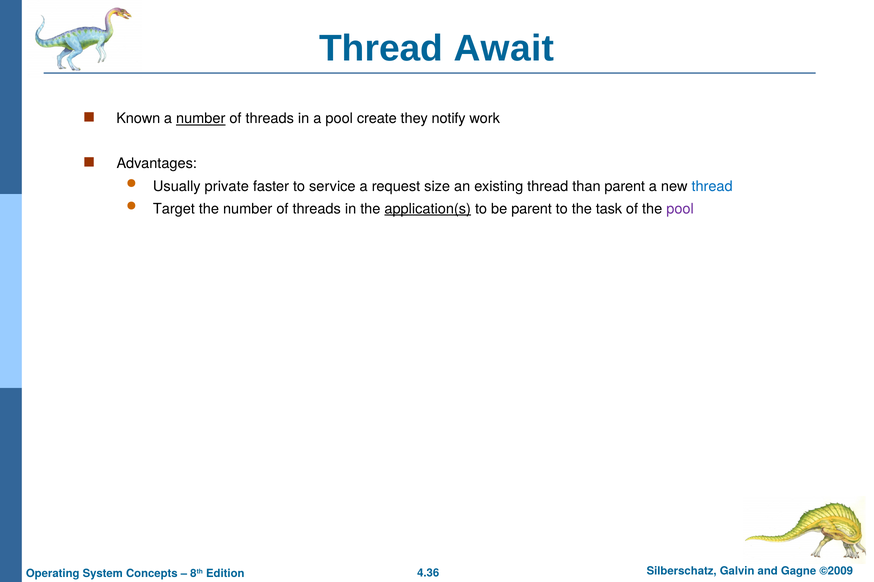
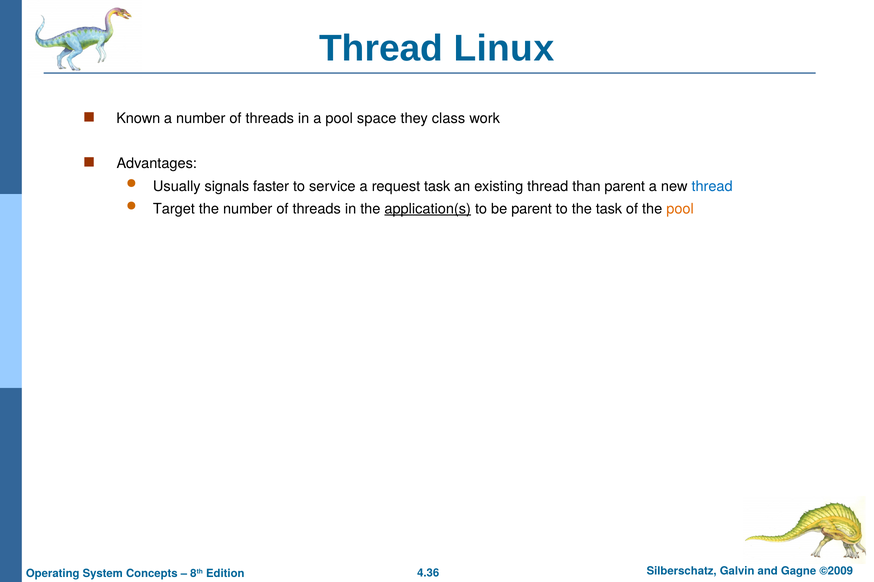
Await: Await -> Linux (504, 49)
number underline: present -> none (201, 119)
create: create -> space (377, 119)
notify: notify -> class (449, 119)
private: private -> signals (227, 186)
request size: size -> task (437, 186)
pool colour: purple -> orange (680, 209)
